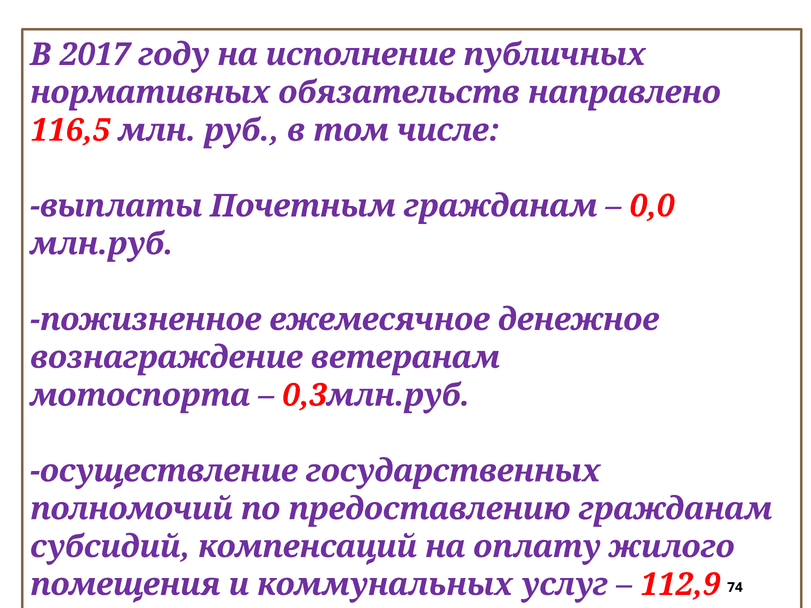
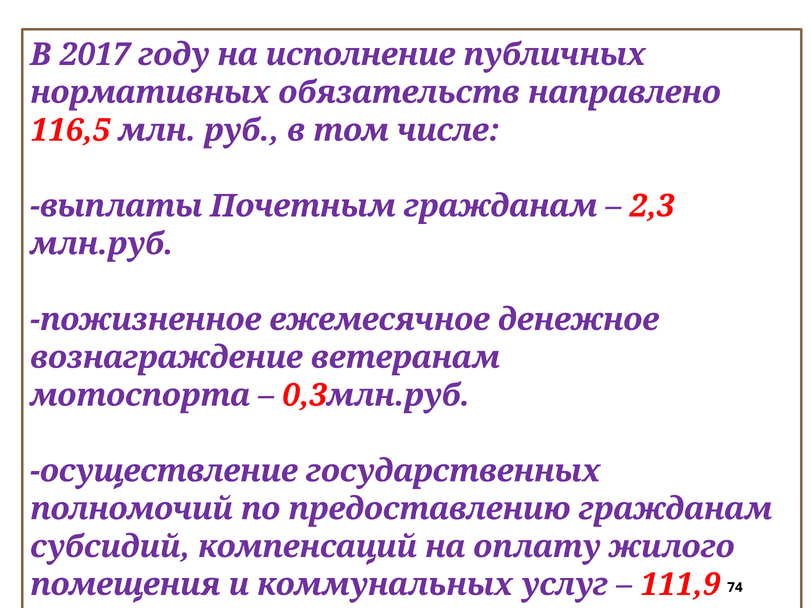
0,0: 0,0 -> 2,3 (652, 206)
112,9: 112,9 -> 111,9 (680, 585)
